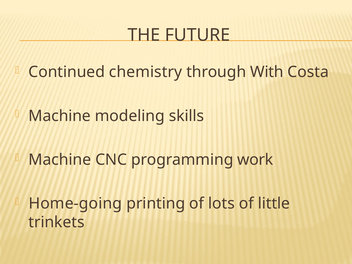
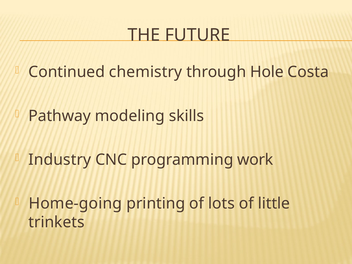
With: With -> Hole (267, 72)
Machine: Machine -> Pathway (60, 116)
Machine: Machine -> Industry (60, 160)
